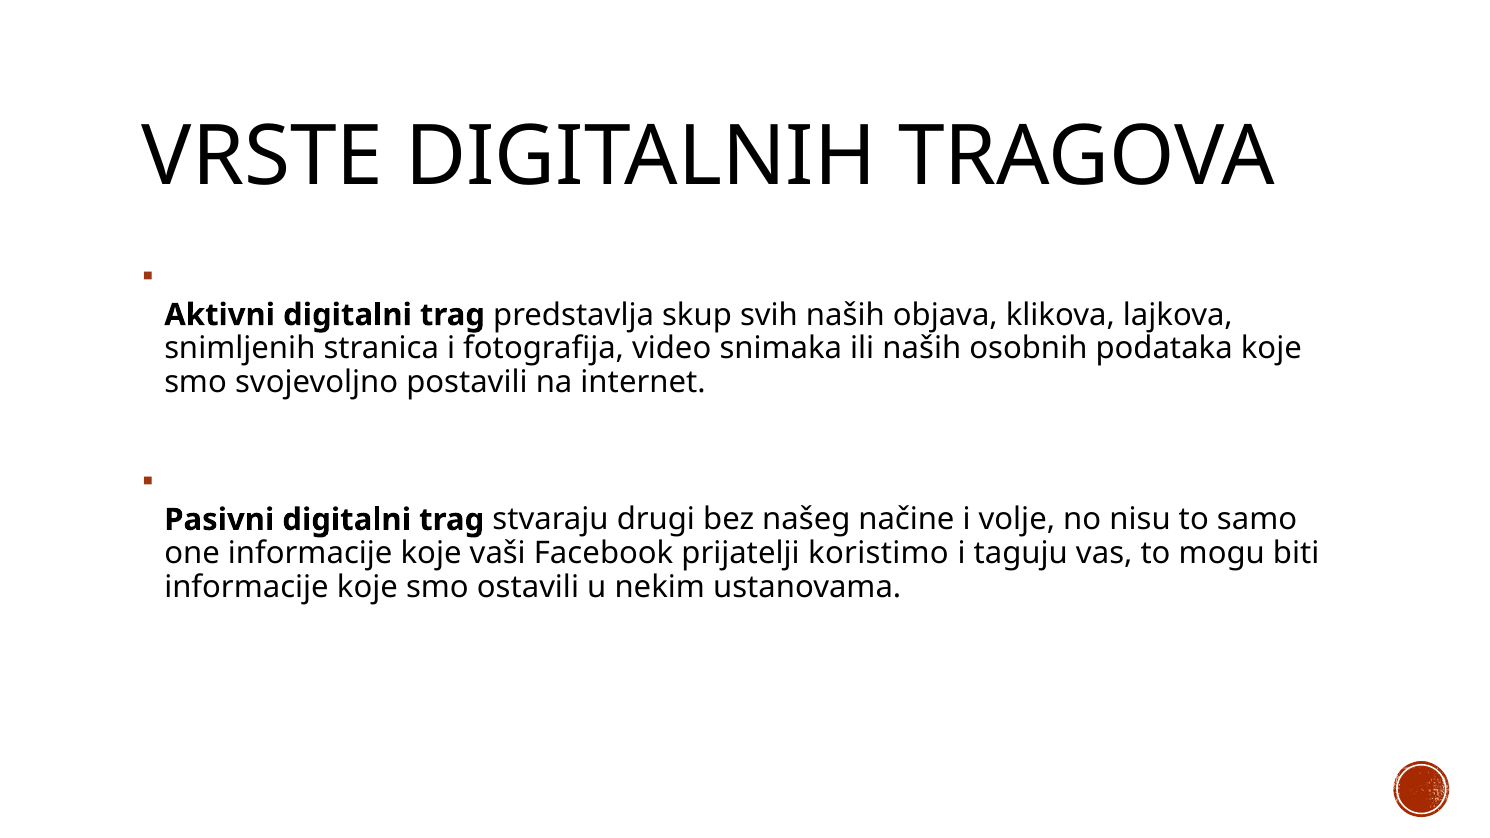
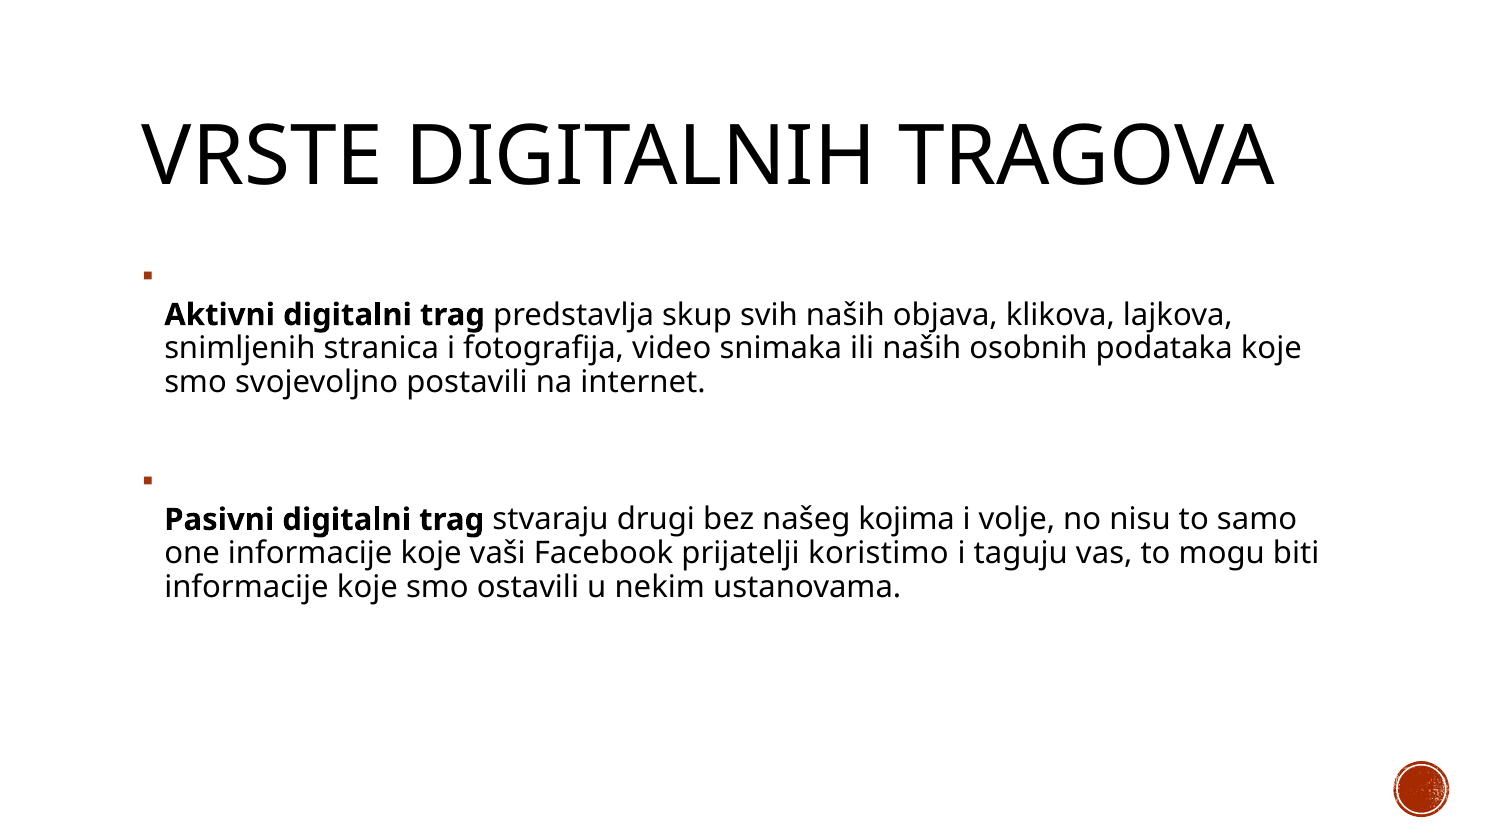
načine: načine -> kojima (907, 520)
